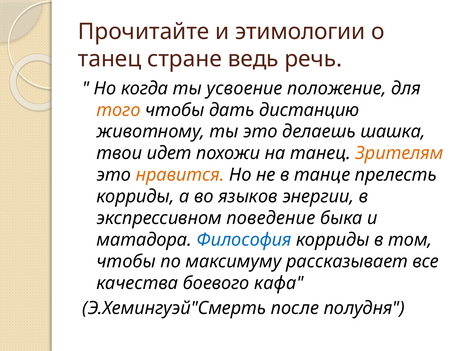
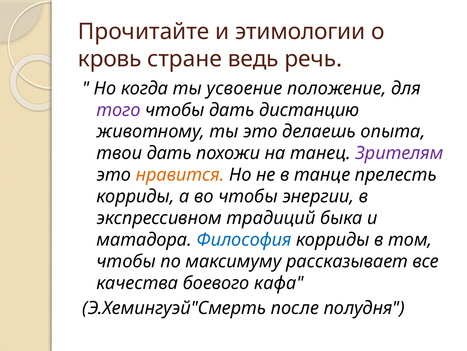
танец: танец -> кровь (110, 59)
того colour: orange -> purple (119, 110)
шашка: шашка -> опыта (393, 131)
твои идет: идет -> дать (169, 153)
Зрителям colour: orange -> purple (399, 153)
во языков: языков -> чтобы (248, 196)
поведение: поведение -> традиций (271, 218)
